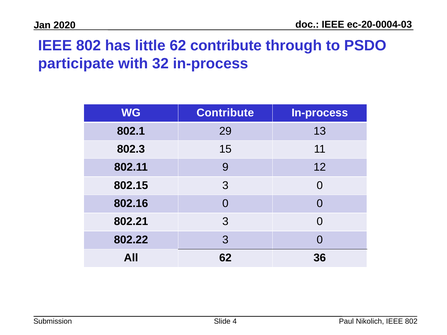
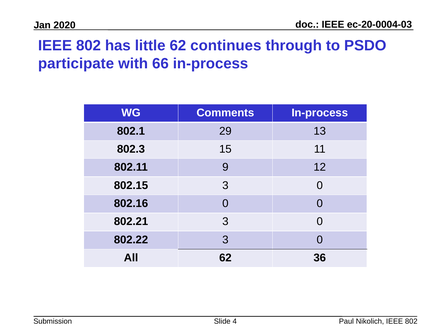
62 contribute: contribute -> continues (226, 46)
32: 32 -> 66 (160, 64)
WG Contribute: Contribute -> Comments (225, 113)
